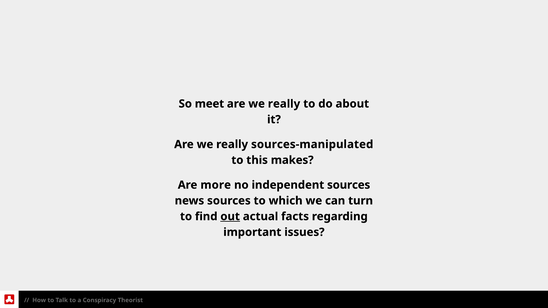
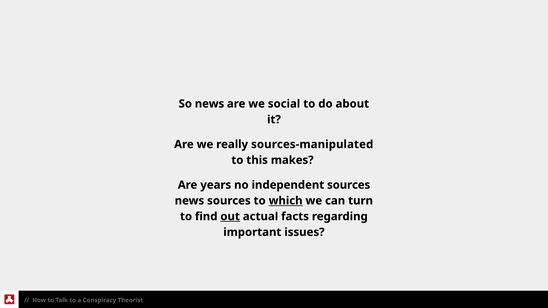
So meet: meet -> news (209, 104)
really: really -> social (284, 104)
more: more -> years (216, 185)
which underline: none -> present (286, 201)
